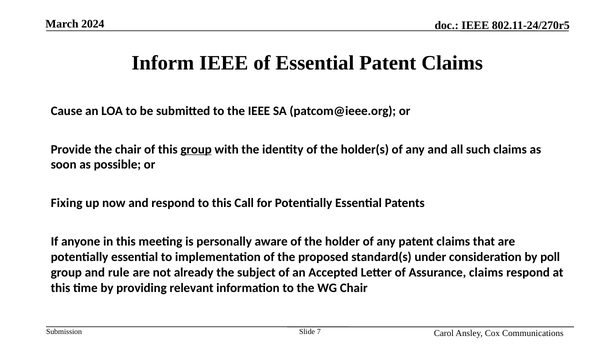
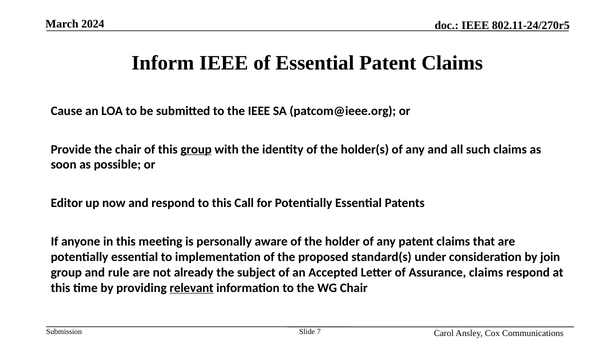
Fixing: Fixing -> Editor (67, 203)
poll: poll -> join (550, 257)
relevant underline: none -> present (192, 288)
